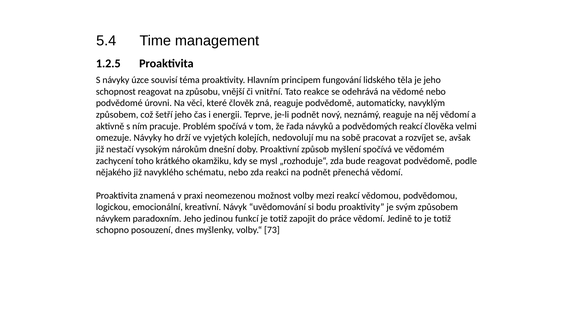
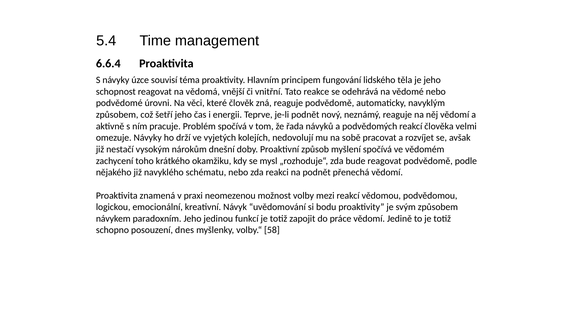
1.2.5: 1.2.5 -> 6.6.4 (108, 63)
způsobu: způsobu -> vědomá (203, 91)
73: 73 -> 58 (272, 230)
